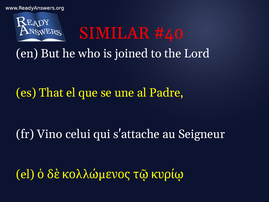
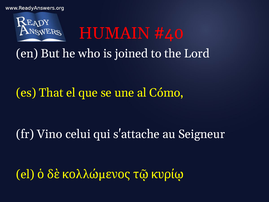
SIMILAR: SIMILAR -> HUMAIN (114, 33)
Padre: Padre -> Cómo (166, 93)
